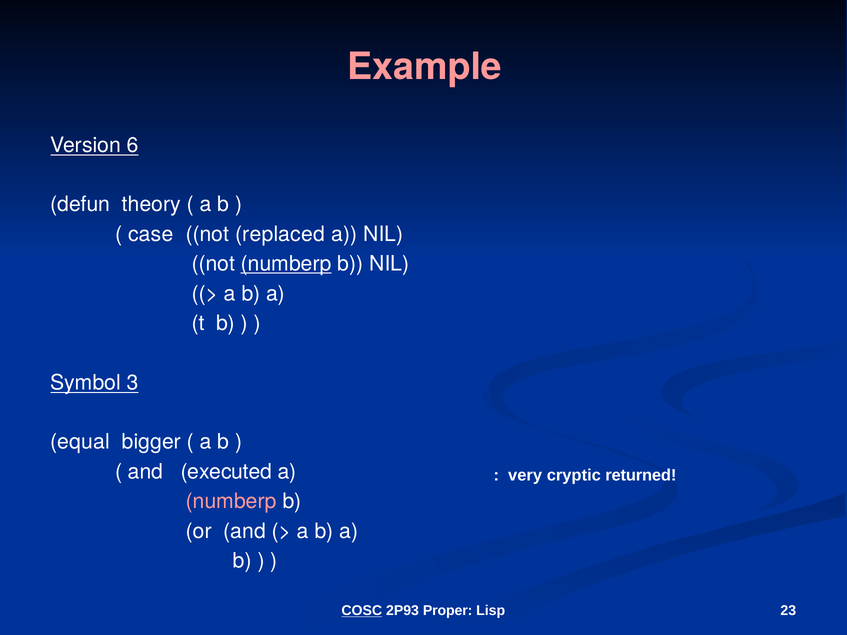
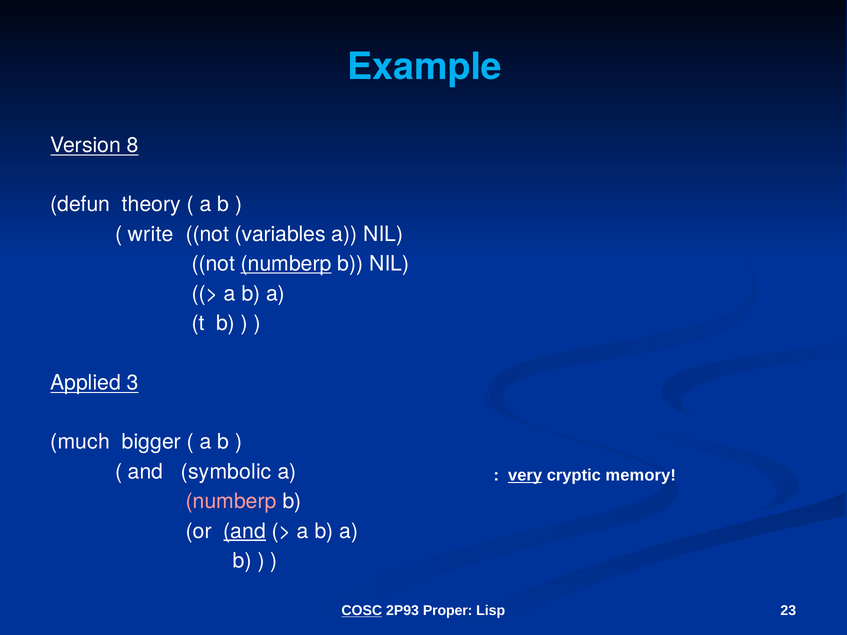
Example colour: pink -> light blue (424, 67)
6: 6 -> 8 (133, 145)
case: case -> write (151, 234)
replaced: replaced -> variables (280, 234)
Symbol: Symbol -> Applied (86, 383)
equal: equal -> much (80, 442)
executed: executed -> symbolic (226, 472)
very underline: none -> present (525, 475)
returned: returned -> memory (641, 475)
and underline: none -> present (245, 531)
